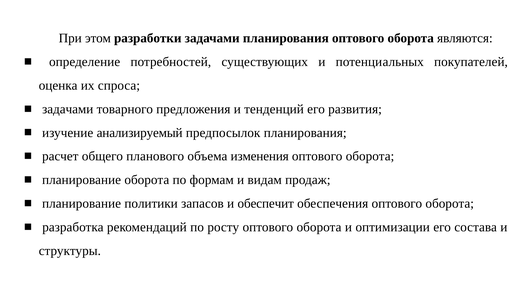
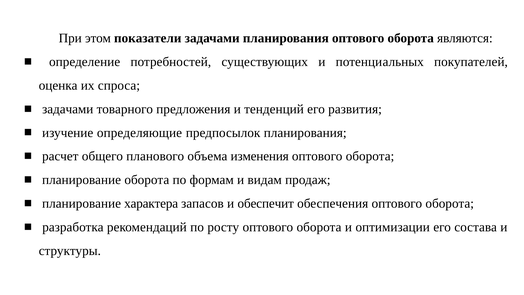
разработки: разработки -> показатели (148, 38)
анализируемый: анализируемый -> определяющие (140, 133)
политики: политики -> характера (151, 203)
